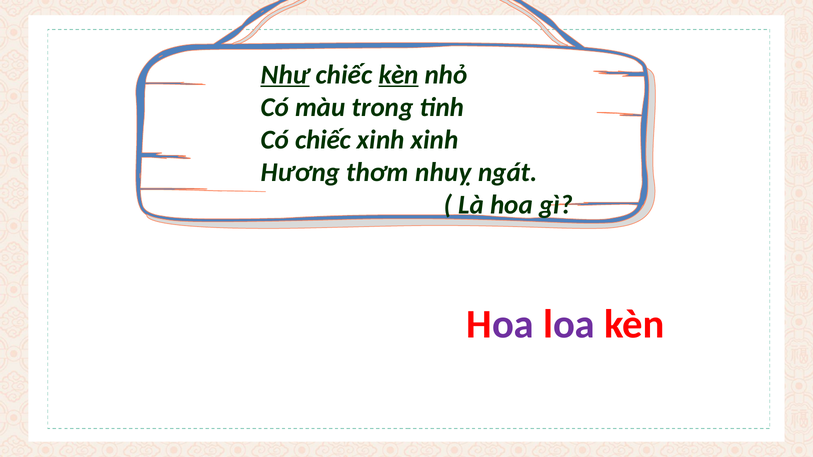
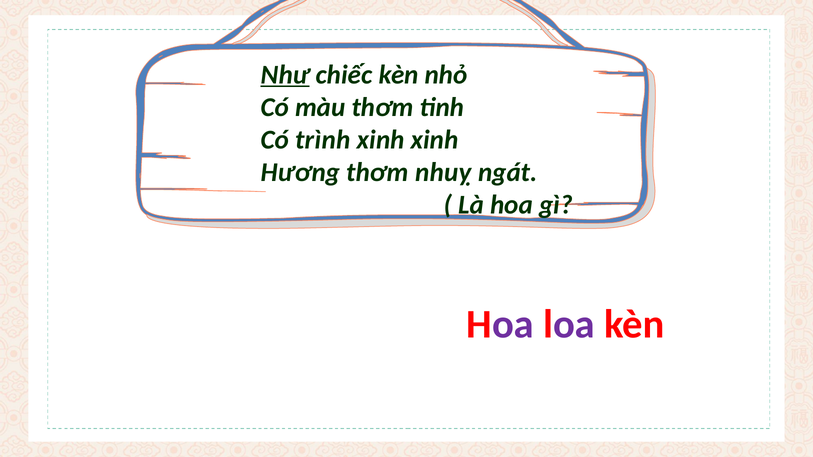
kèn underline: present -> none (399, 75)
màu trong: trong -> thơm (383, 107)
Có chiếc: chiếc -> trình (323, 140)
